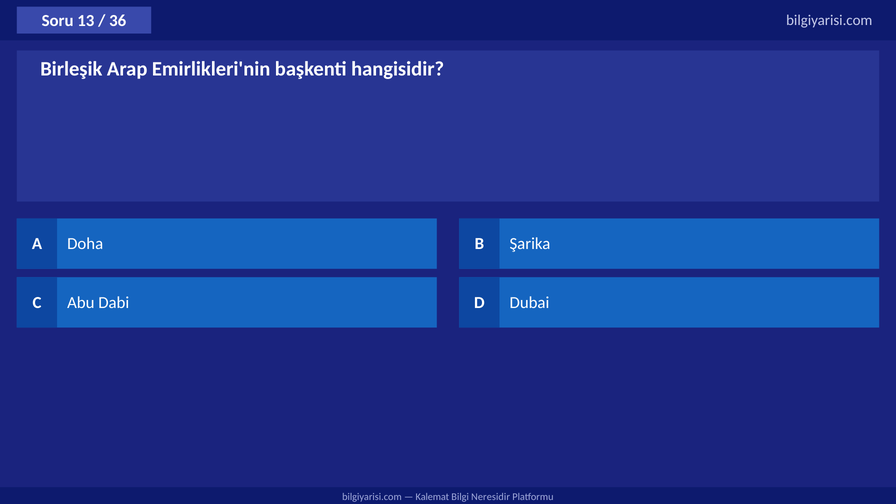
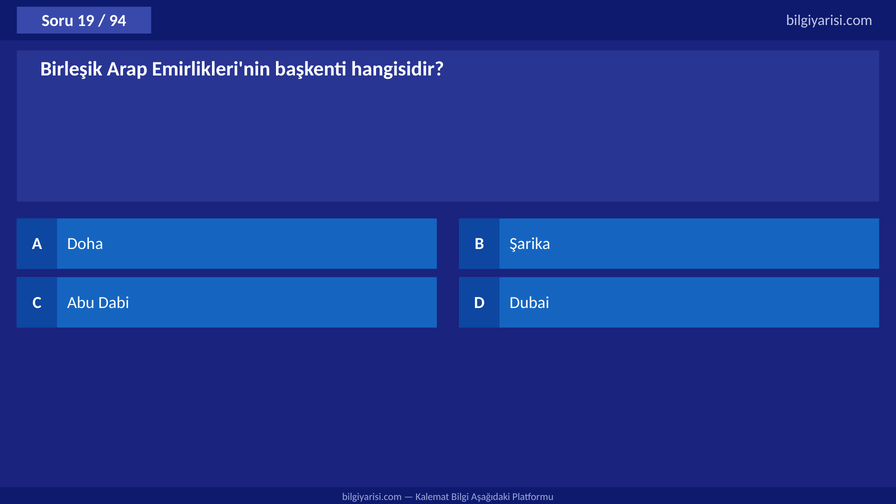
13: 13 -> 19 (86, 20)
36: 36 -> 94 (118, 20)
Neresidir: Neresidir -> Aşağıdaki (491, 497)
